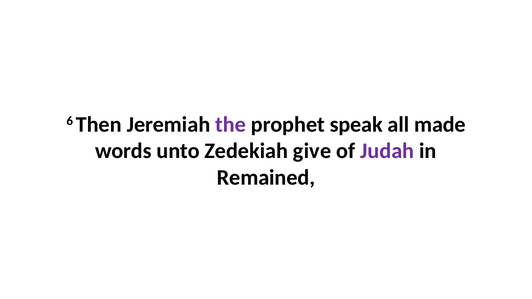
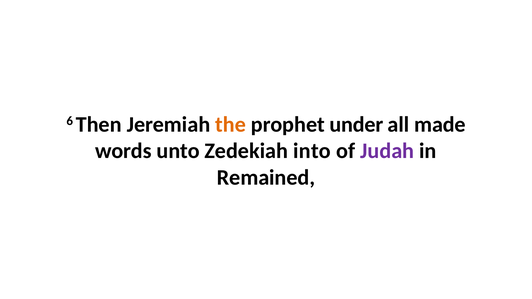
the colour: purple -> orange (231, 125)
speak: speak -> under (356, 125)
give: give -> into (312, 151)
